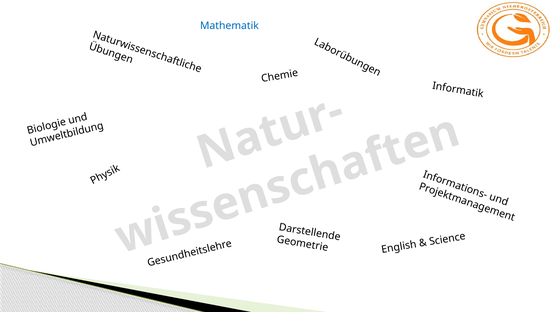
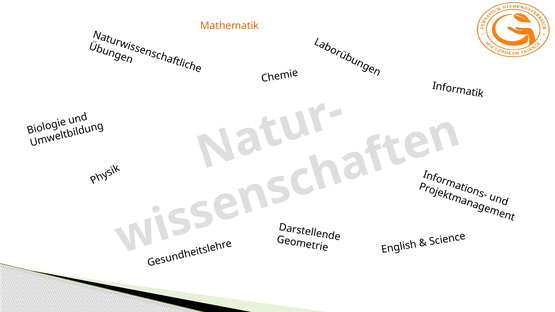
Mathematik colour: blue -> orange (229, 26)
